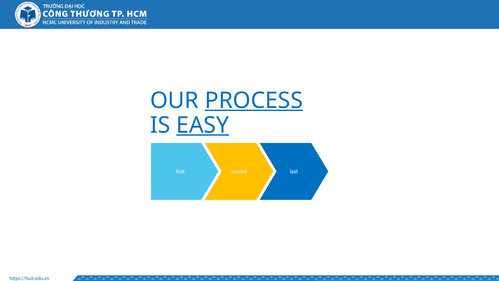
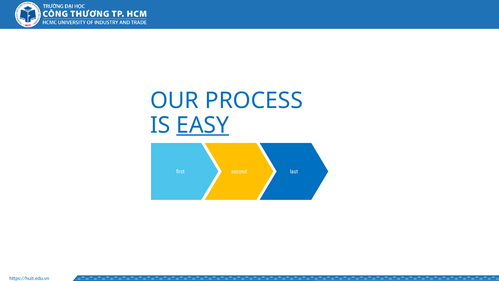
PROCESS underline: present -> none (254, 100)
